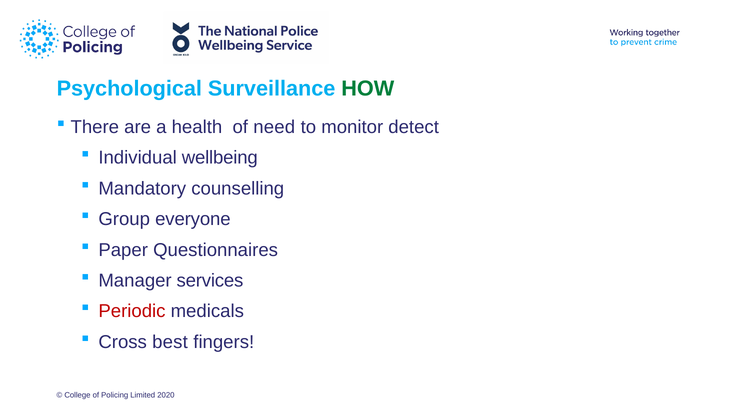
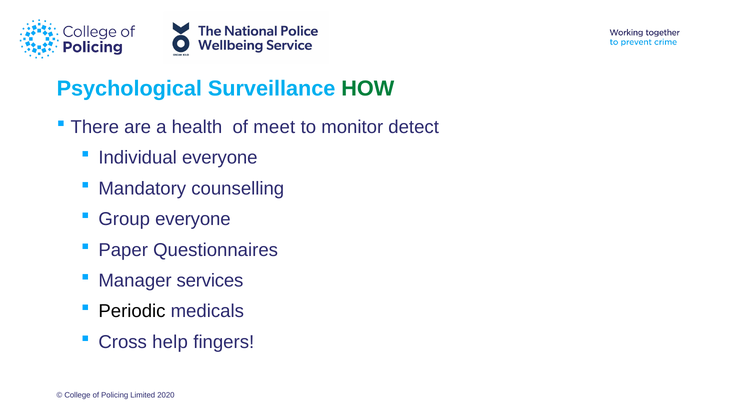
need: need -> meet (274, 127)
Individual wellbeing: wellbeing -> everyone (220, 158)
Periodic colour: red -> black (132, 311)
best: best -> help (170, 342)
